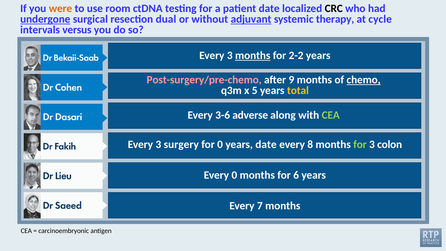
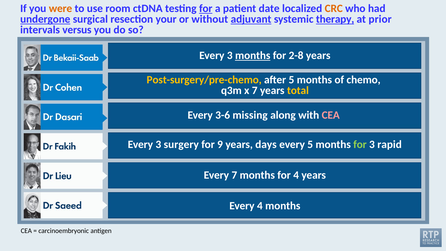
for underline: none -> present (206, 9)
CRC colour: black -> orange (334, 9)
dual: dual -> your (166, 19)
therapy underline: none -> present (335, 19)
cycle: cycle -> prior (380, 19)
2-2: 2-2 -> 2-8 (296, 56)
Post-surgery/pre-chemo colour: pink -> yellow (204, 80)
after 9: 9 -> 5 (291, 80)
chemo underline: present -> none (364, 80)
x 5: 5 -> 7 (255, 90)
adverse: adverse -> missing (250, 115)
CEA colour: light green -> pink (331, 115)
for 0: 0 -> 9 (220, 144)
years date: date -> days (266, 144)
every 8: 8 -> 5 (310, 144)
colon: colon -> rapid (390, 144)
Every 0: 0 -> 7 (234, 175)
for 6: 6 -> 4 (296, 175)
Every 7: 7 -> 4 (260, 206)
